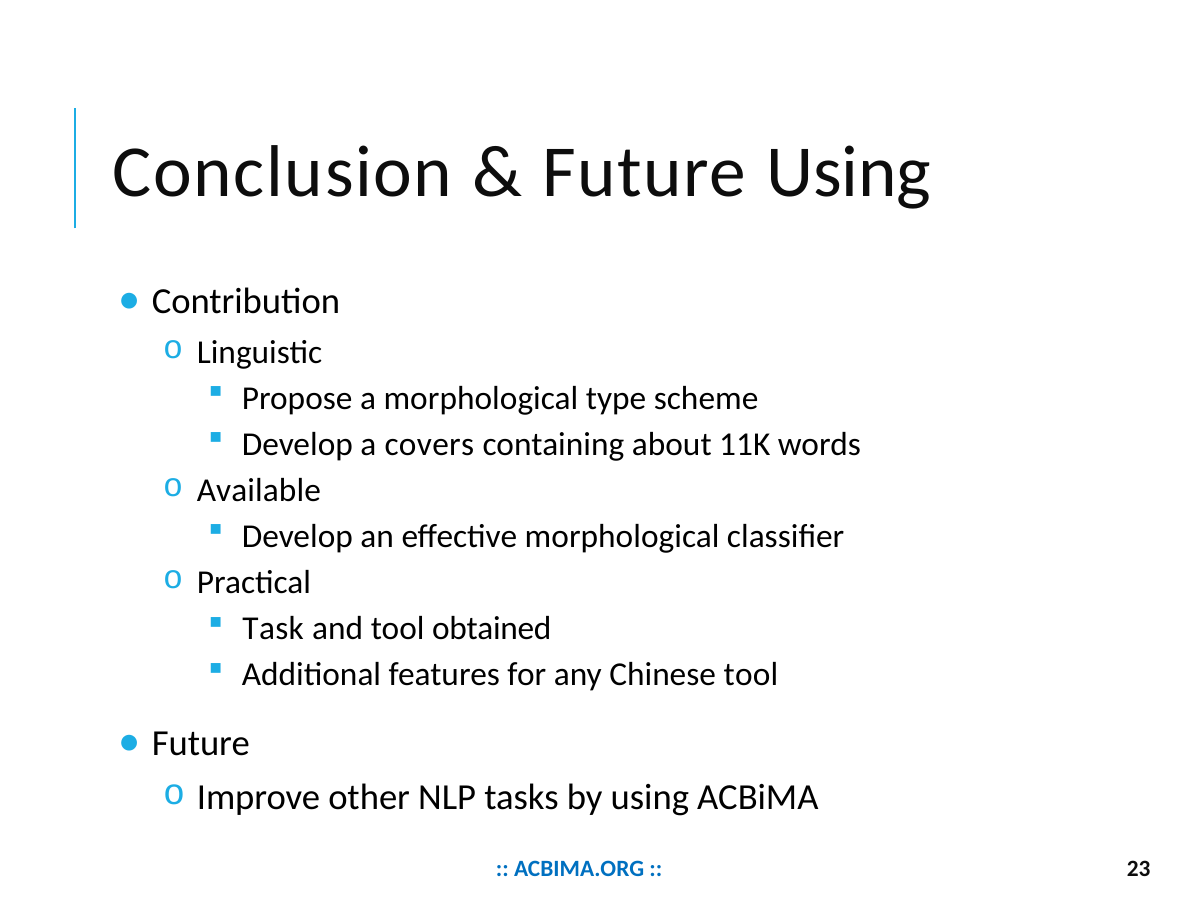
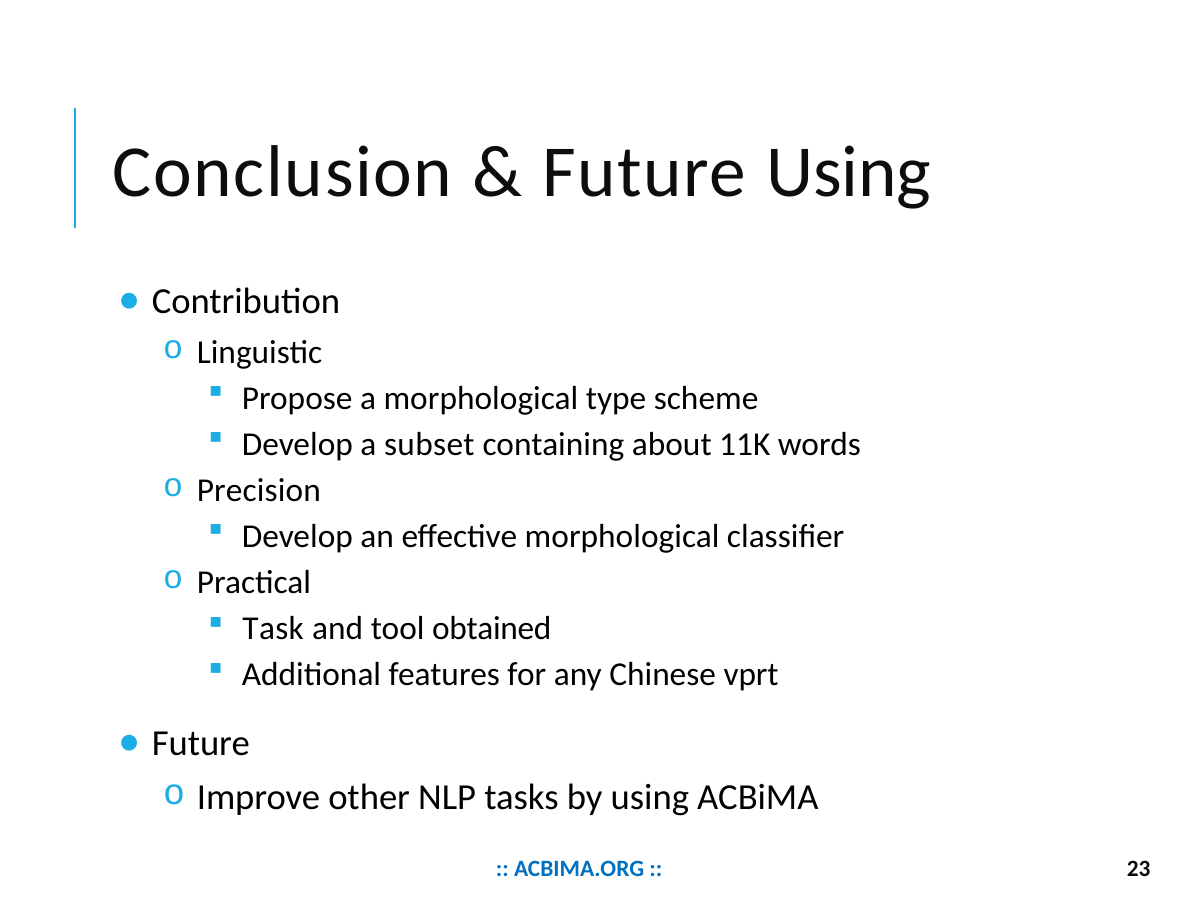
covers: covers -> subset (429, 444)
Available: Available -> Precision (259, 490)
Chinese tool: tool -> vprt (751, 674)
